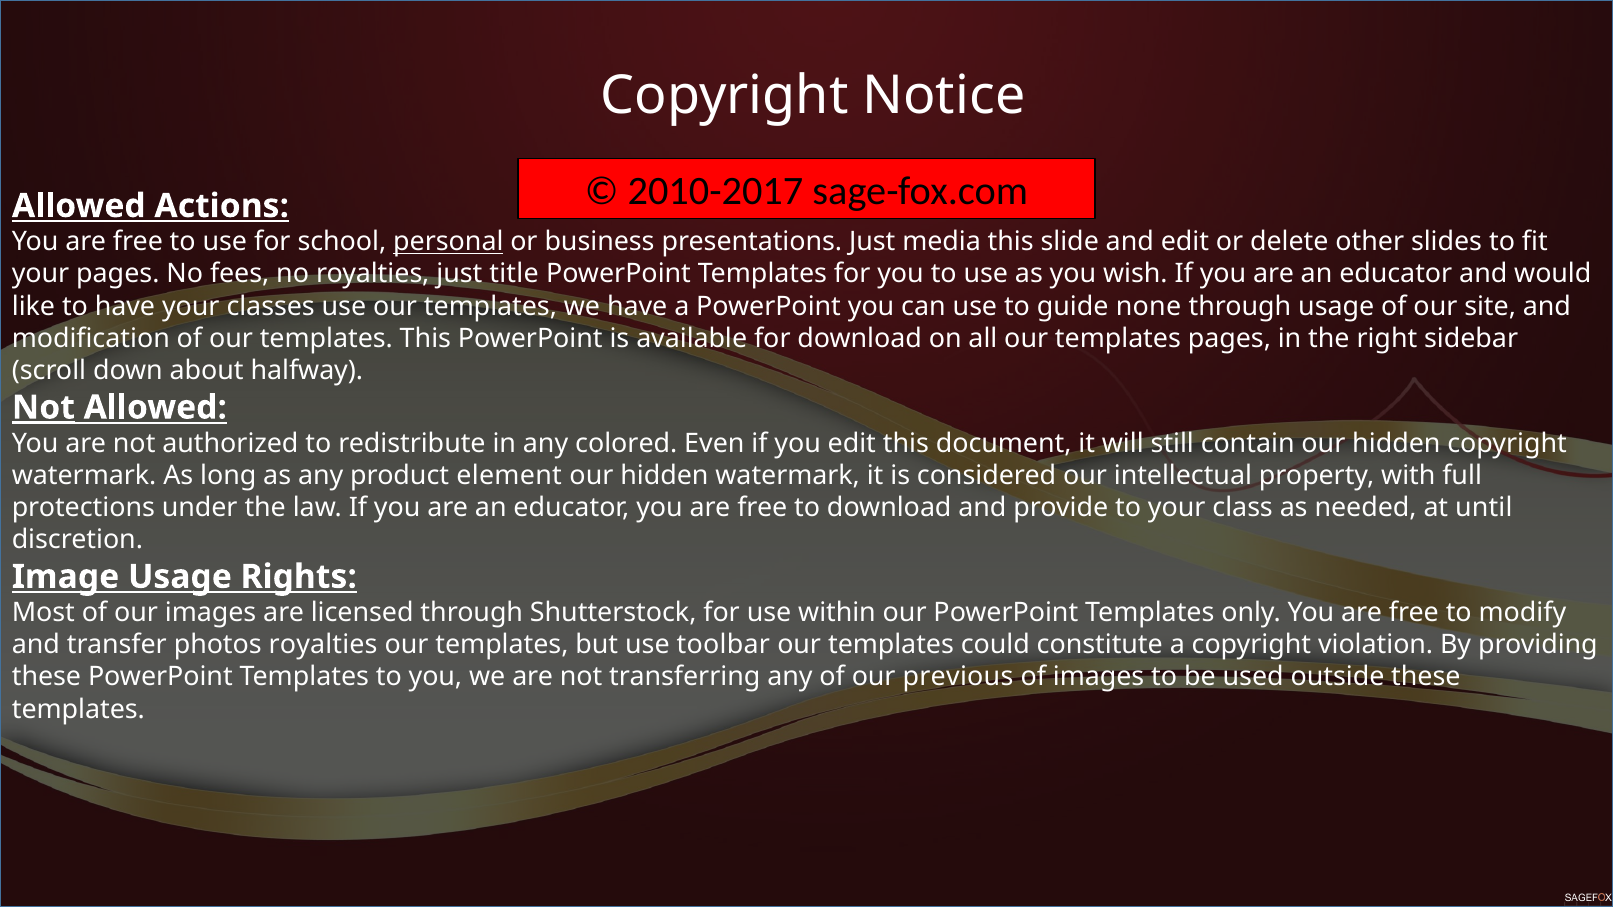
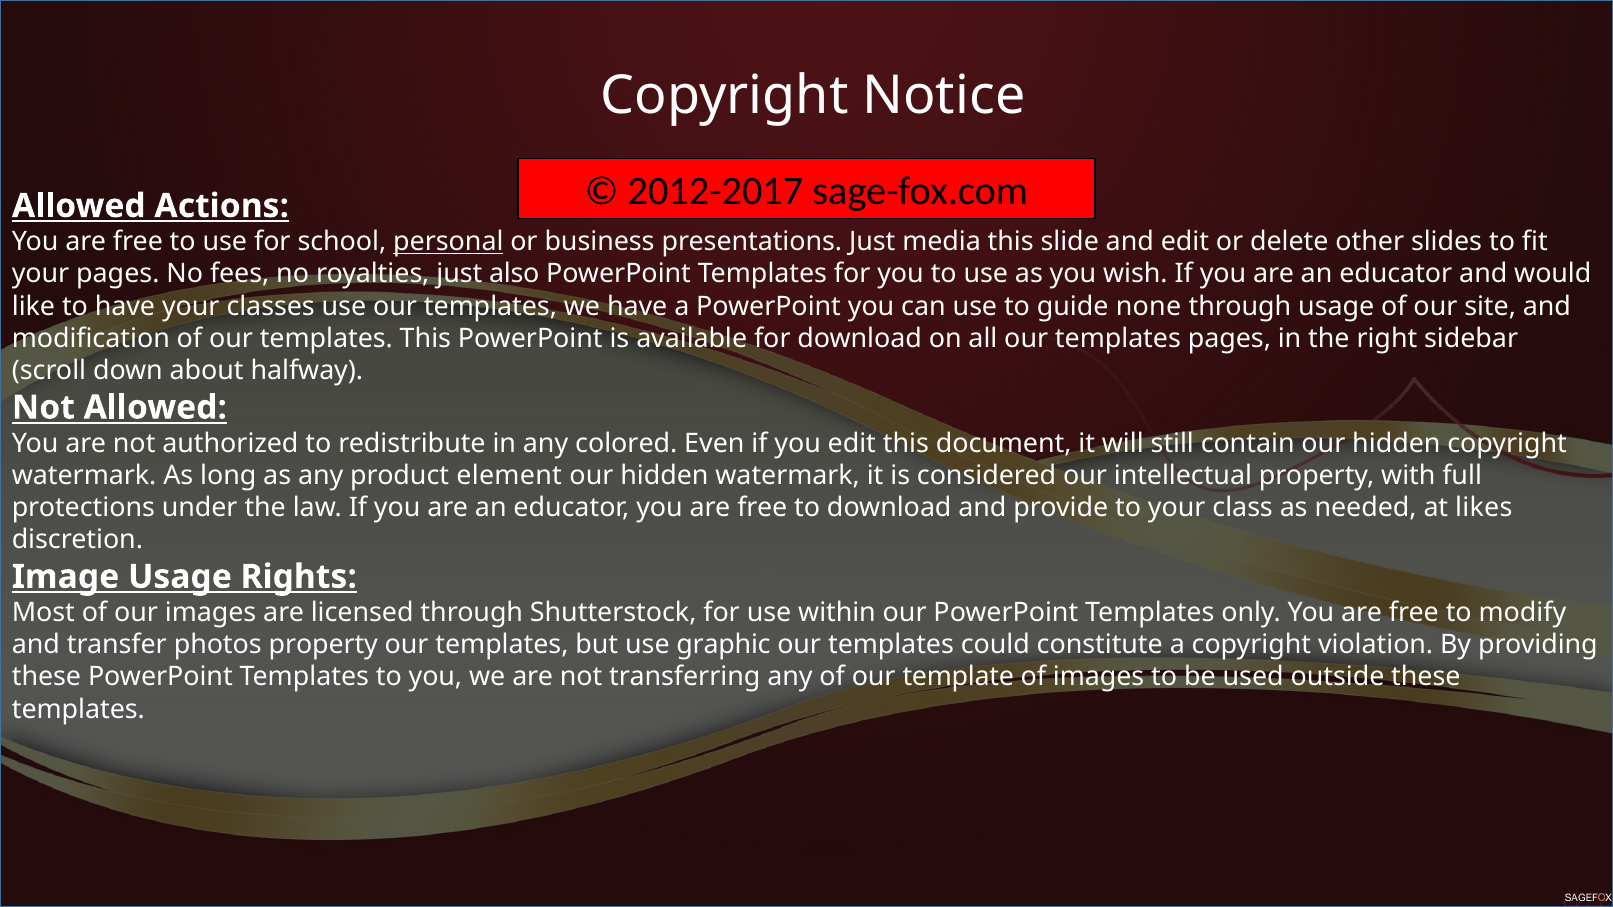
2010-2017: 2010-2017 -> 2012-2017 (715, 191)
title: title -> also (514, 274)
Not underline: present -> none (43, 408)
until: until -> likes (1484, 508)
photos royalties: royalties -> property (323, 645)
toolbar: toolbar -> graphic (724, 645)
previous: previous -> template (958, 677)
